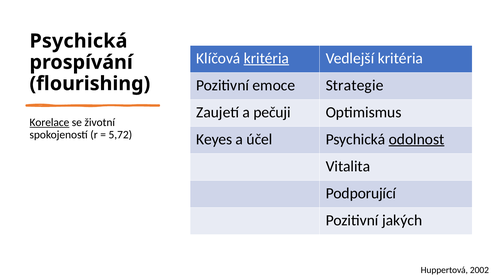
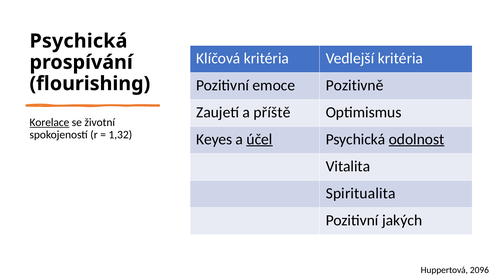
kritéria underline: present -> none (266, 58)
Strategie: Strategie -> Pozitivně (355, 85)
pečuji: pečuji -> příště (272, 112)
5,72: 5,72 -> 1,32 (120, 135)
účel underline: none -> present (260, 139)
Podporující: Podporující -> Spiritualita (361, 193)
2002: 2002 -> 2096 (479, 270)
